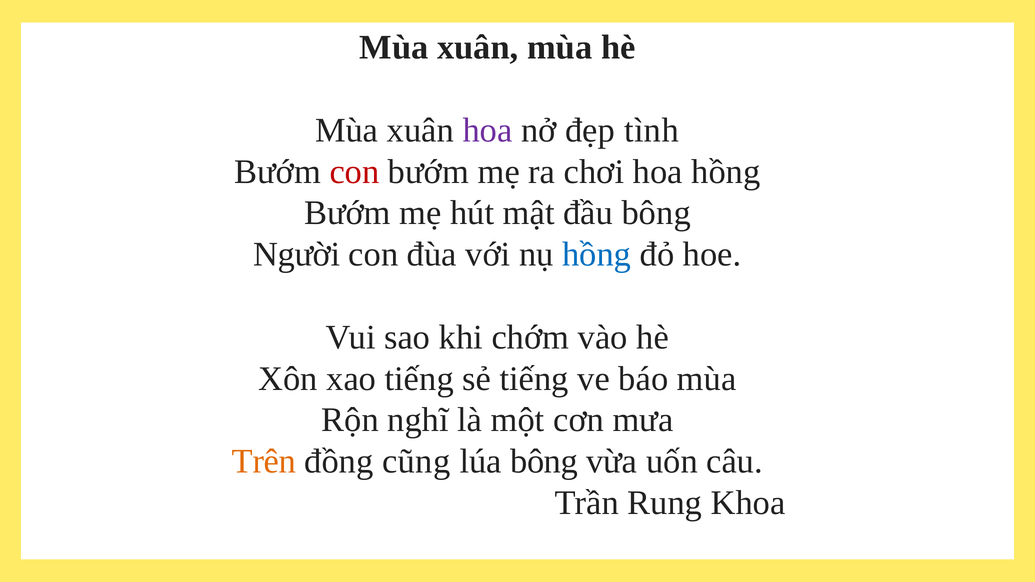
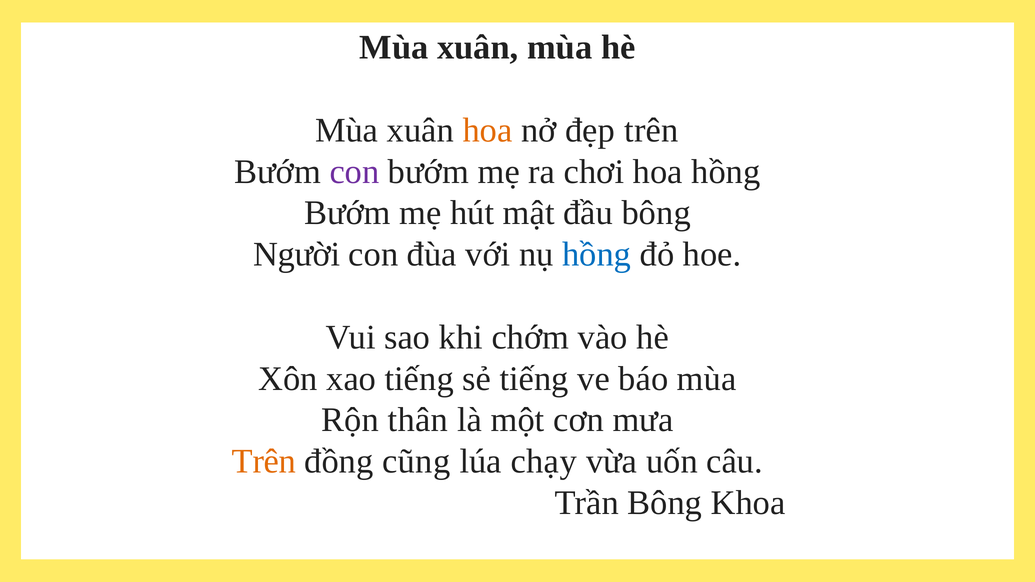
hoa colour: purple -> orange (487, 130)
đẹp tình: tình -> trên (651, 130)
con colour: red -> purple (354, 172)
nghĩ: nghĩ -> thân (418, 420)
lúa bông: bông -> chạy (544, 462)
Trần Rung: Rung -> Bông (665, 503)
